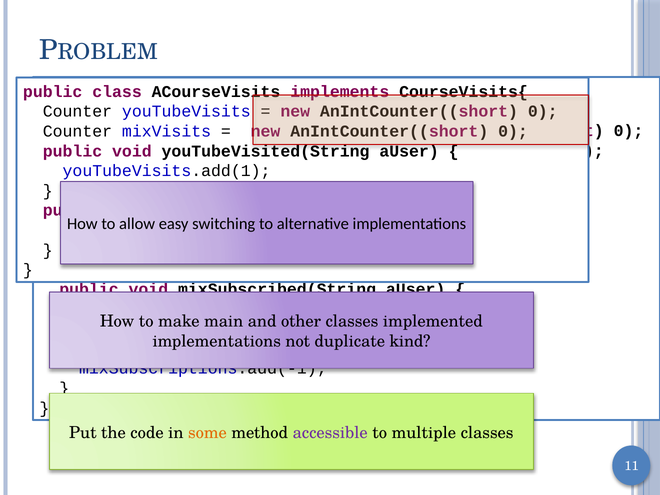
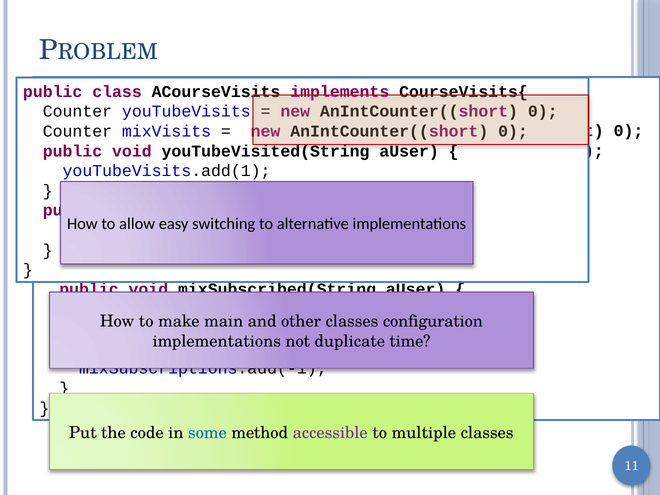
implemented: implemented -> configuration (433, 321)
kind: kind -> time (410, 341)
some colour: orange -> blue (207, 433)
